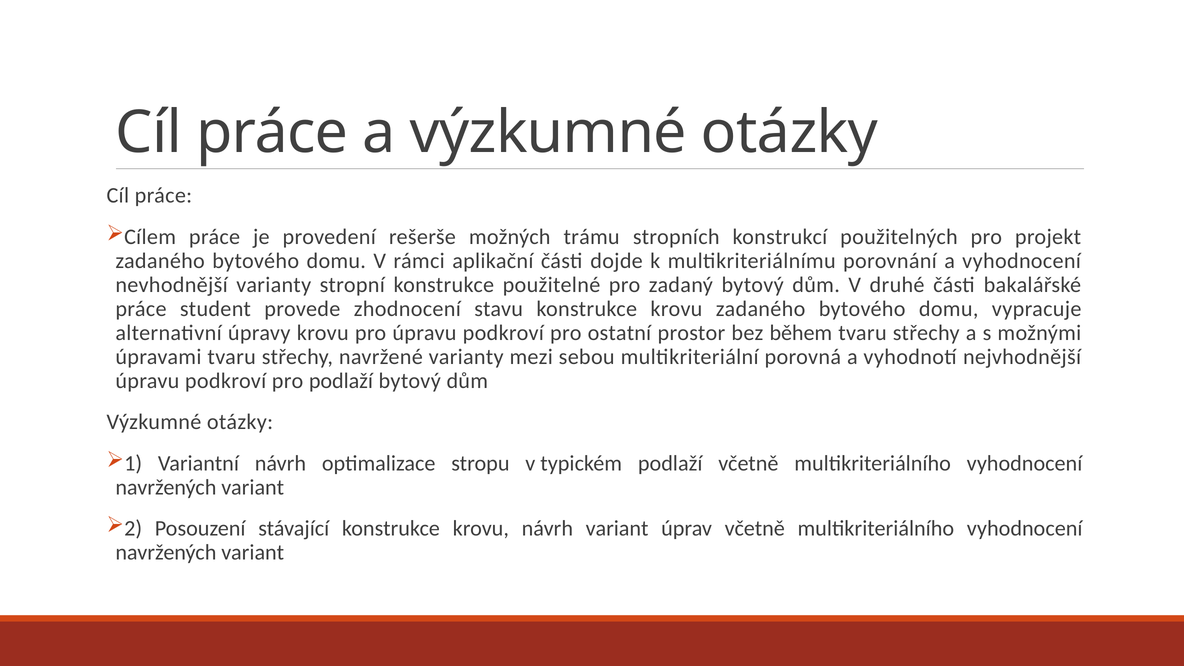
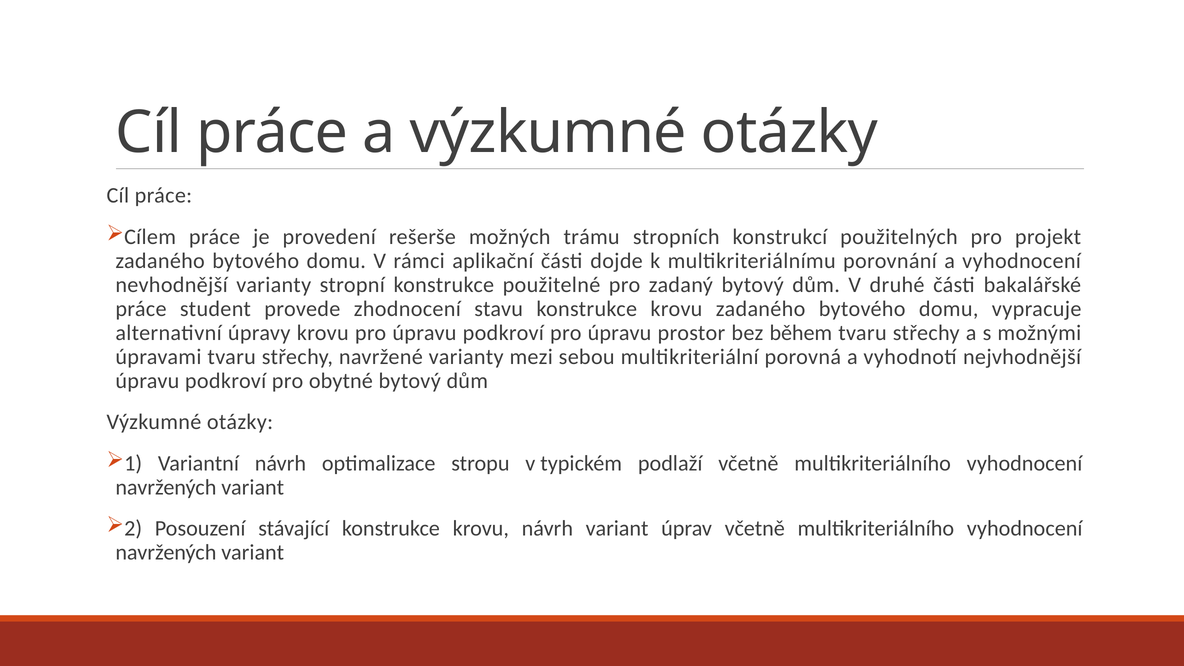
podkroví pro ostatní: ostatní -> úpravu (620, 333)
pro podlaží: podlaží -> obytné (341, 381)
